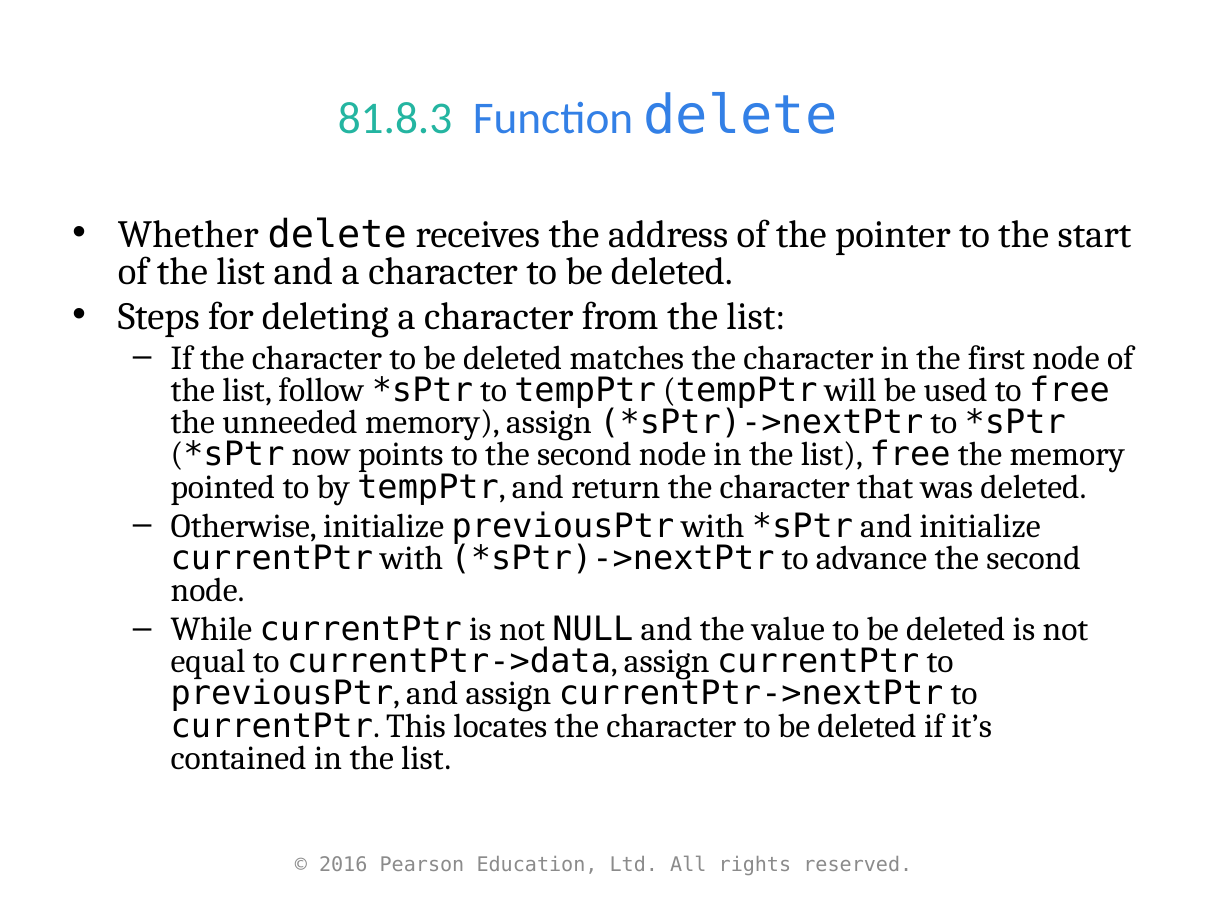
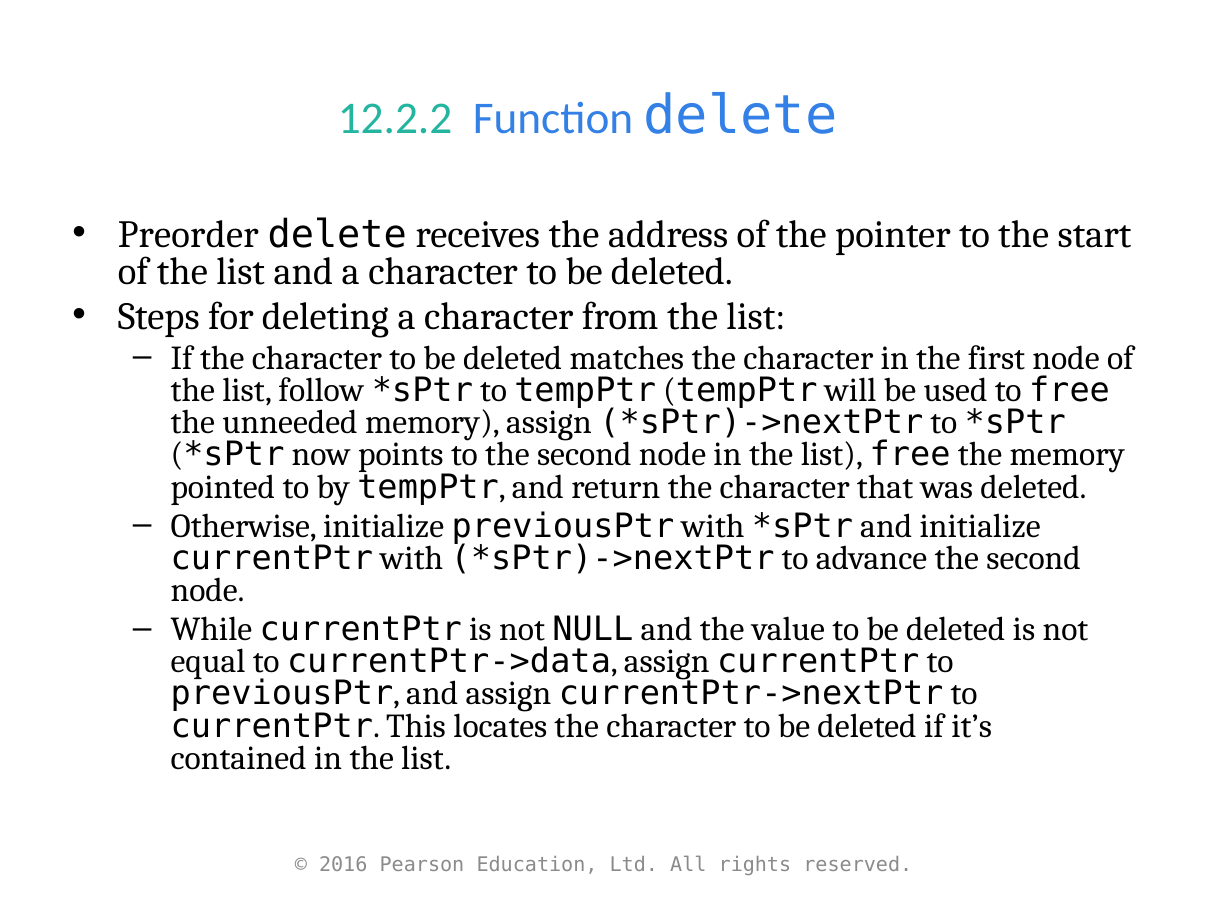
81.8.3: 81.8.3 -> 12.2.2 (395, 118)
Whether: Whether -> Preorder (188, 234)
